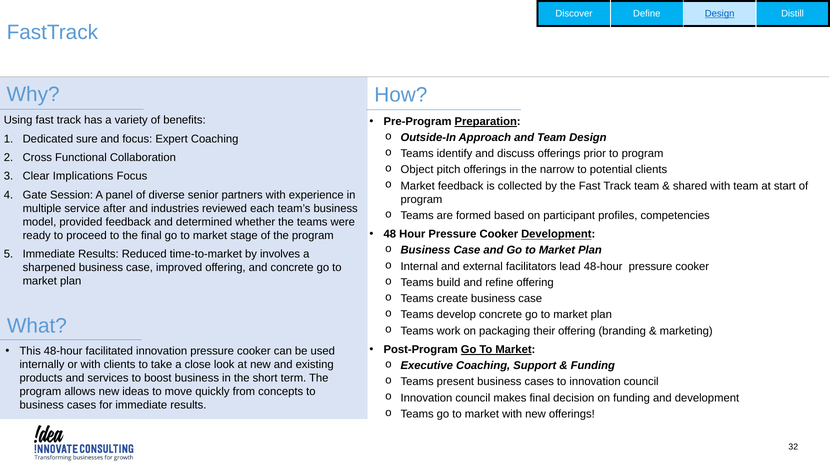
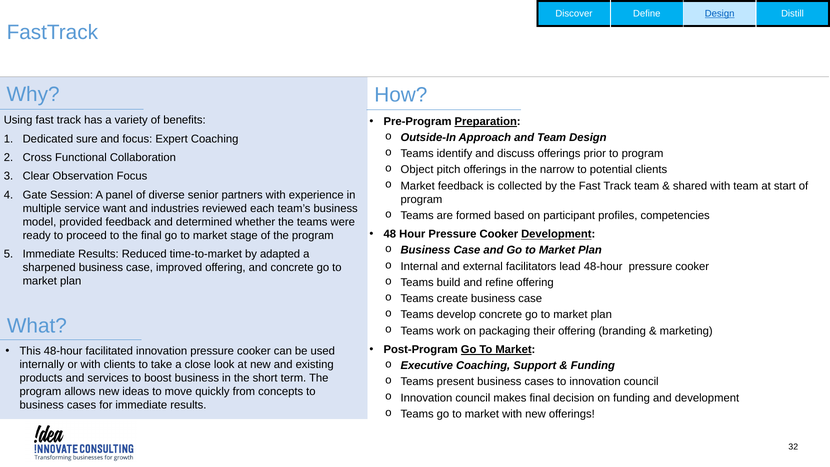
Implications: Implications -> Observation (83, 176)
after: after -> want (115, 208)
involves: involves -> adapted (280, 254)
